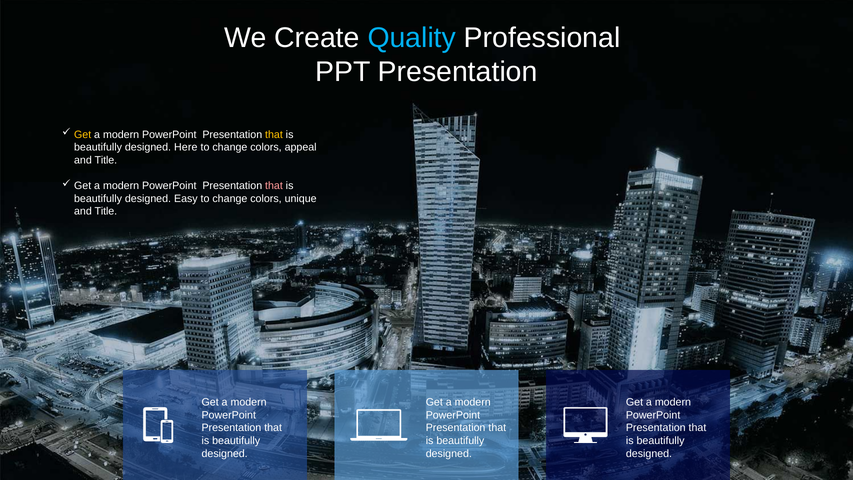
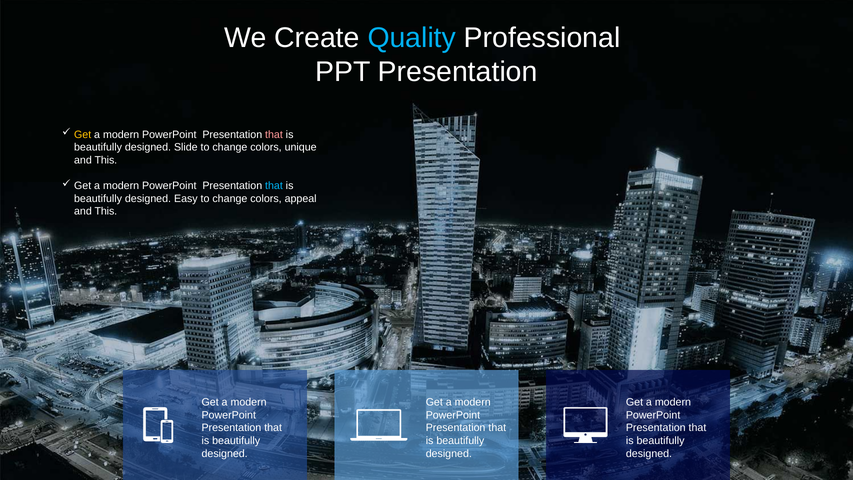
that colour: yellow -> pink (274, 135)
Here: Here -> Slide (186, 147)
appeal: appeal -> unique (301, 147)
Title: Title -> This (106, 160)
that colour: pink -> light blue (274, 186)
unique: unique -> appeal (301, 199)
Title: Title -> This (106, 211)
